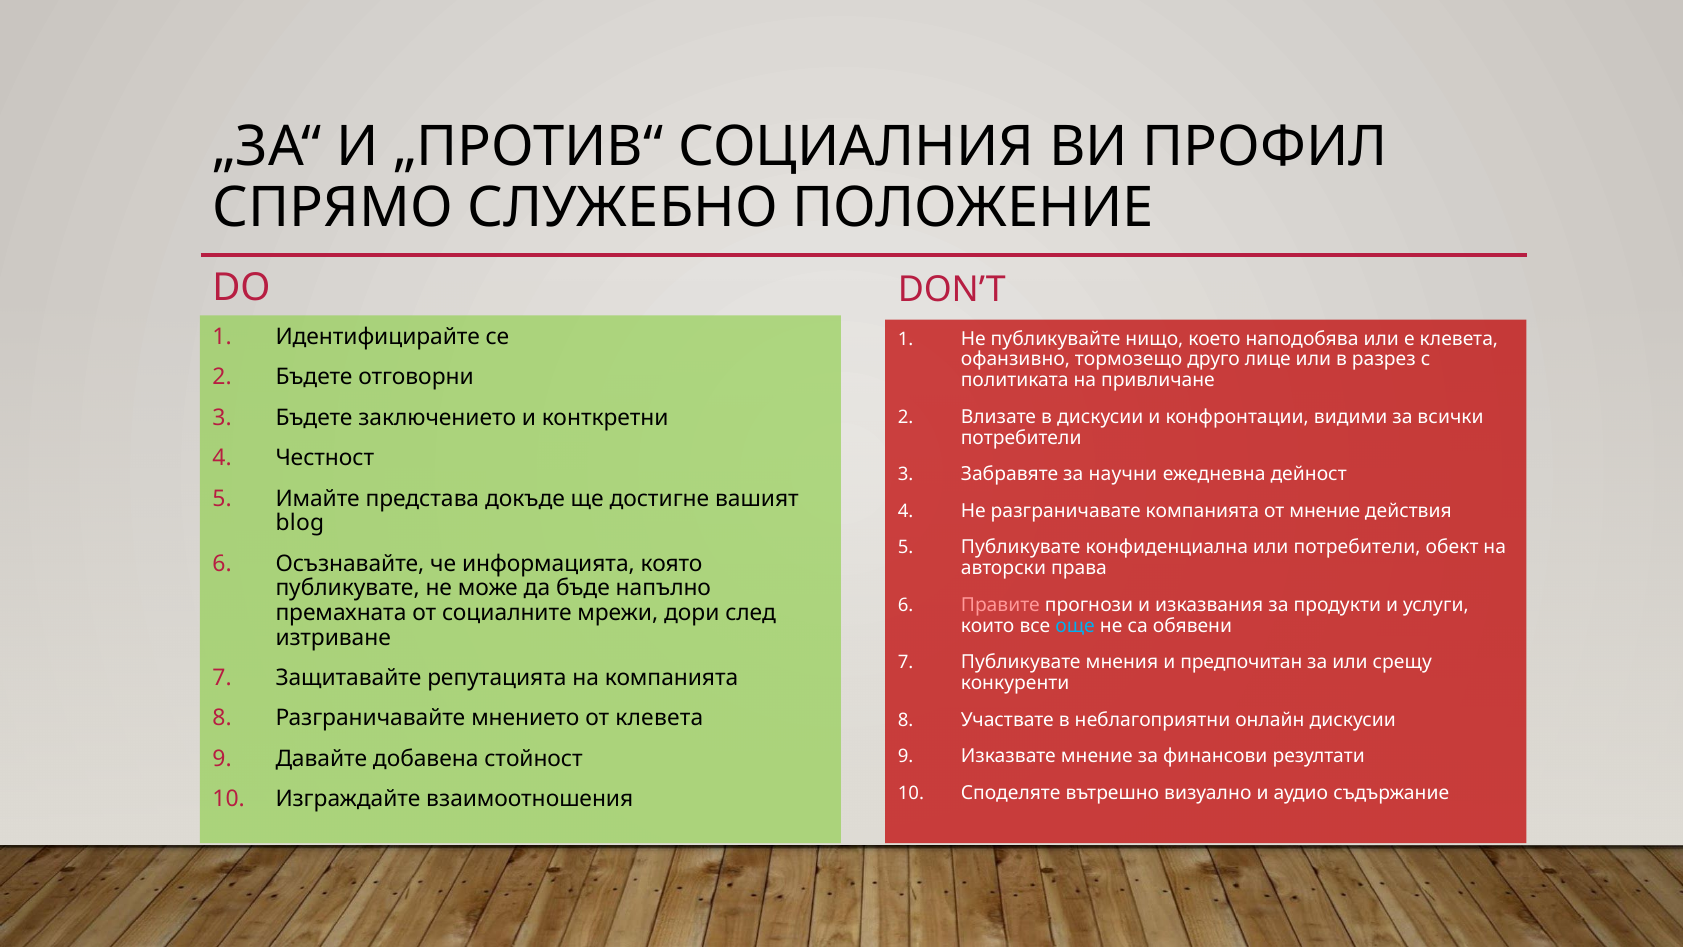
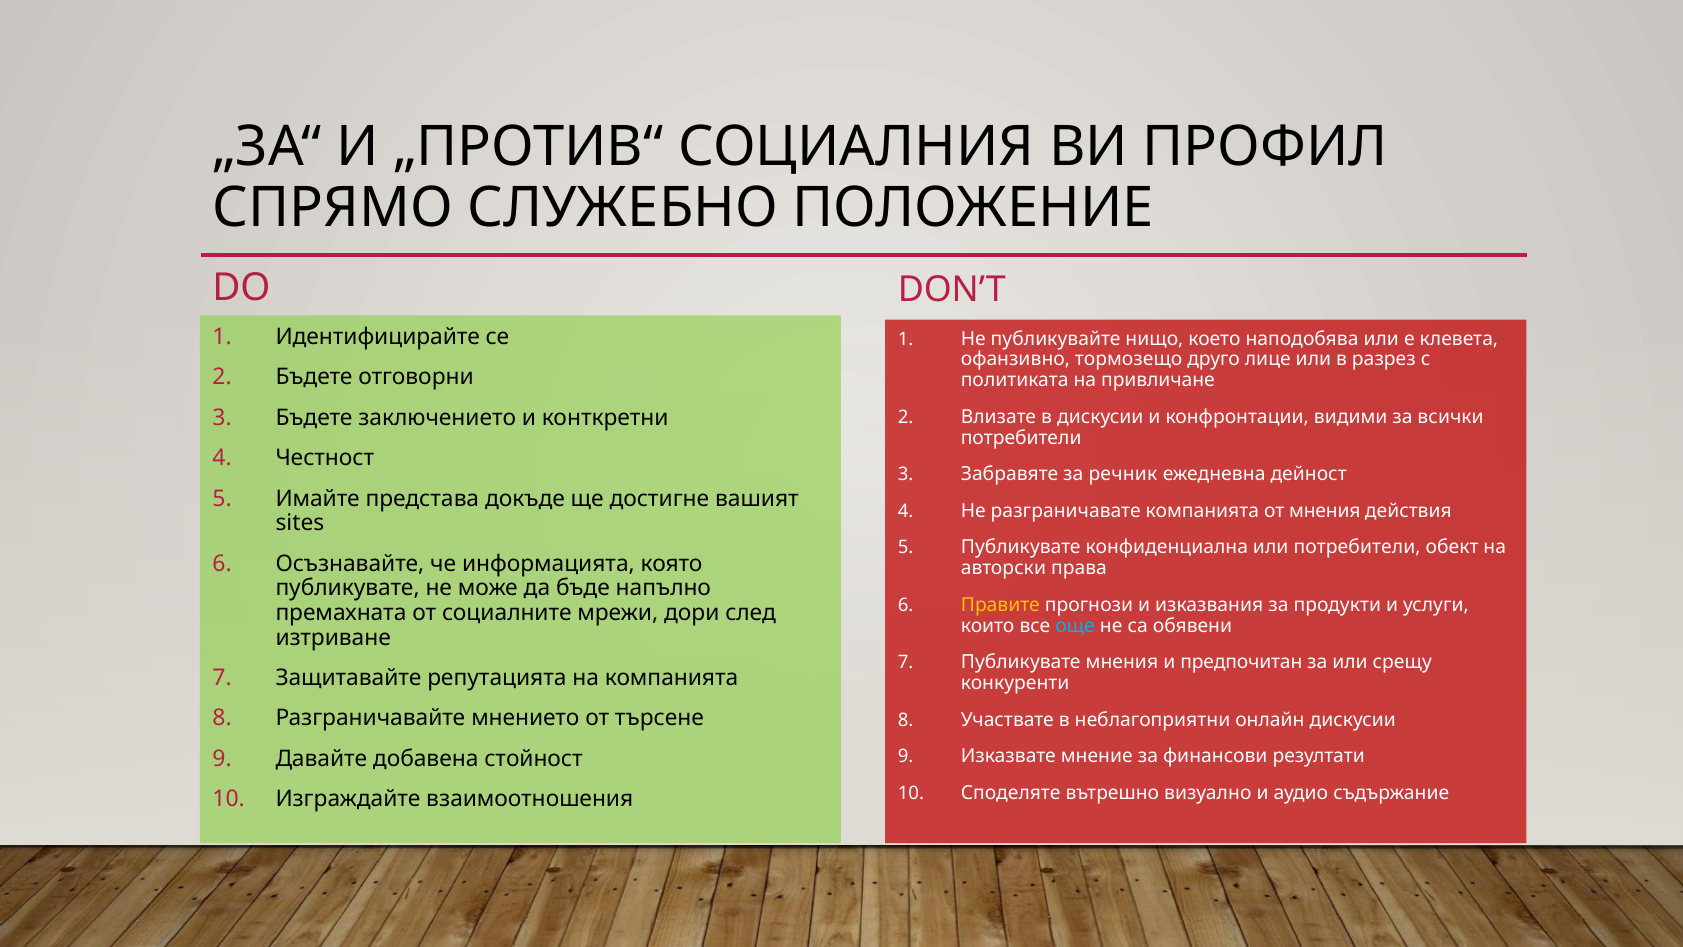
научни: научни -> речник (1123, 474)
от мнение: мнение -> мнения (1325, 511)
blog: blog -> sites (300, 523)
Правите colour: pink -> yellow (1000, 605)
от клевета: клевета -> търсене (659, 718)
